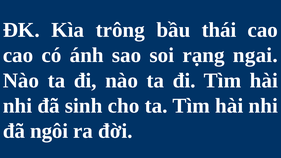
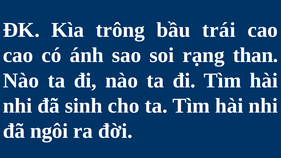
thái: thái -> trái (219, 30)
ngai: ngai -> than (256, 55)
